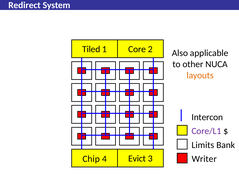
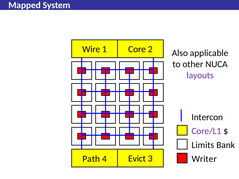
Redirect: Redirect -> Mapped (25, 5)
Tiled: Tiled -> Wire (91, 49)
layouts colour: orange -> purple (200, 75)
Chip: Chip -> Path (91, 159)
